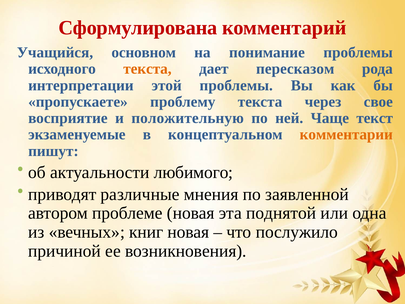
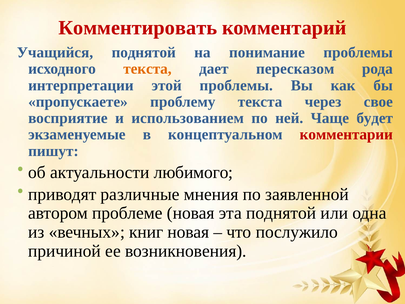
Сформулирована: Сформулирована -> Комментировать (138, 28)
Учащийся основном: основном -> поднятой (144, 52)
положительную: положительную -> использованием (188, 118)
текст: текст -> будет (375, 118)
комментарии colour: orange -> red (346, 135)
